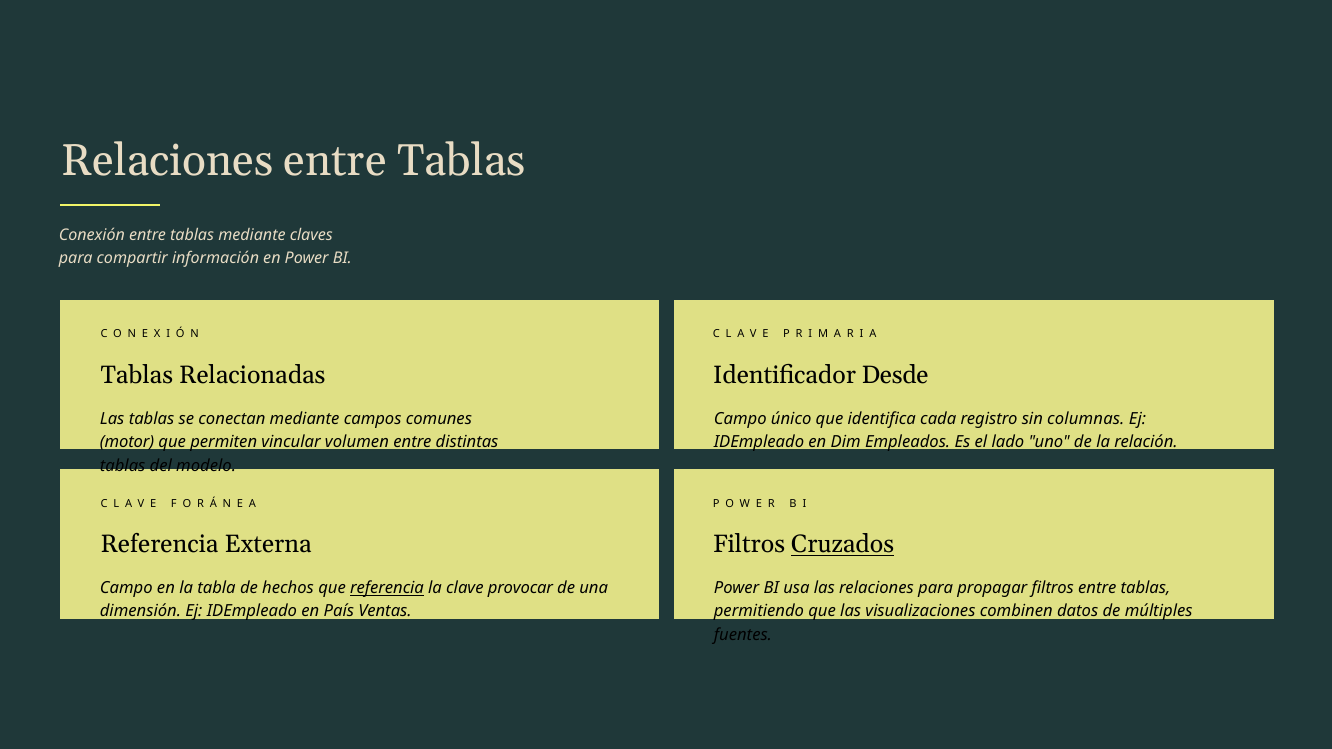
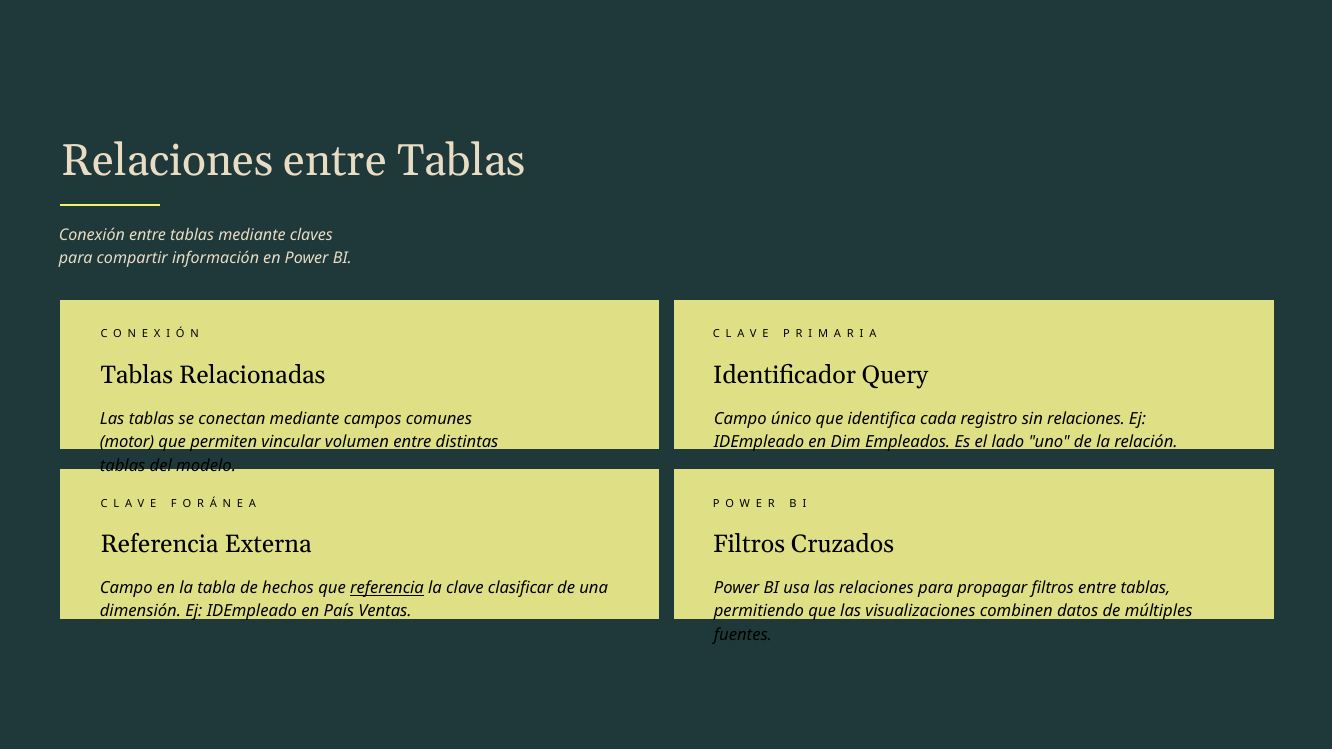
Desde: Desde -> Query (895, 375)
sin columnas: columnas -> relaciones (1086, 419)
Cruzados underline: present -> none (843, 545)
provocar: provocar -> clasificar (520, 588)
